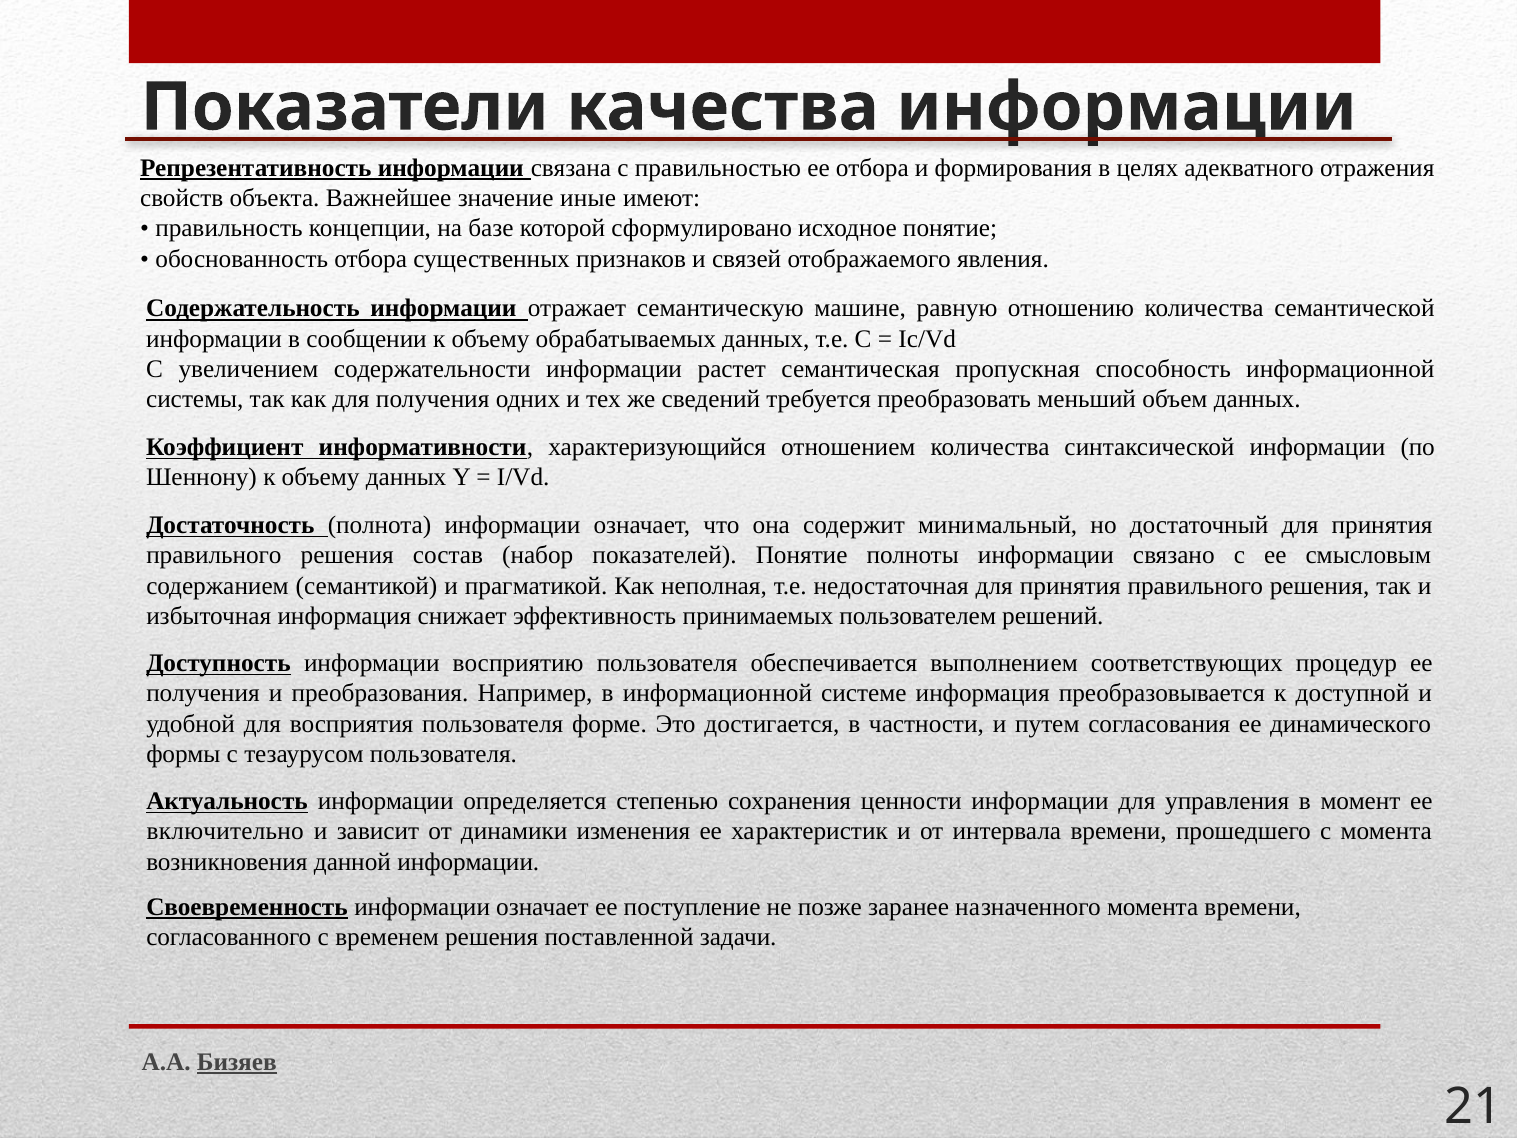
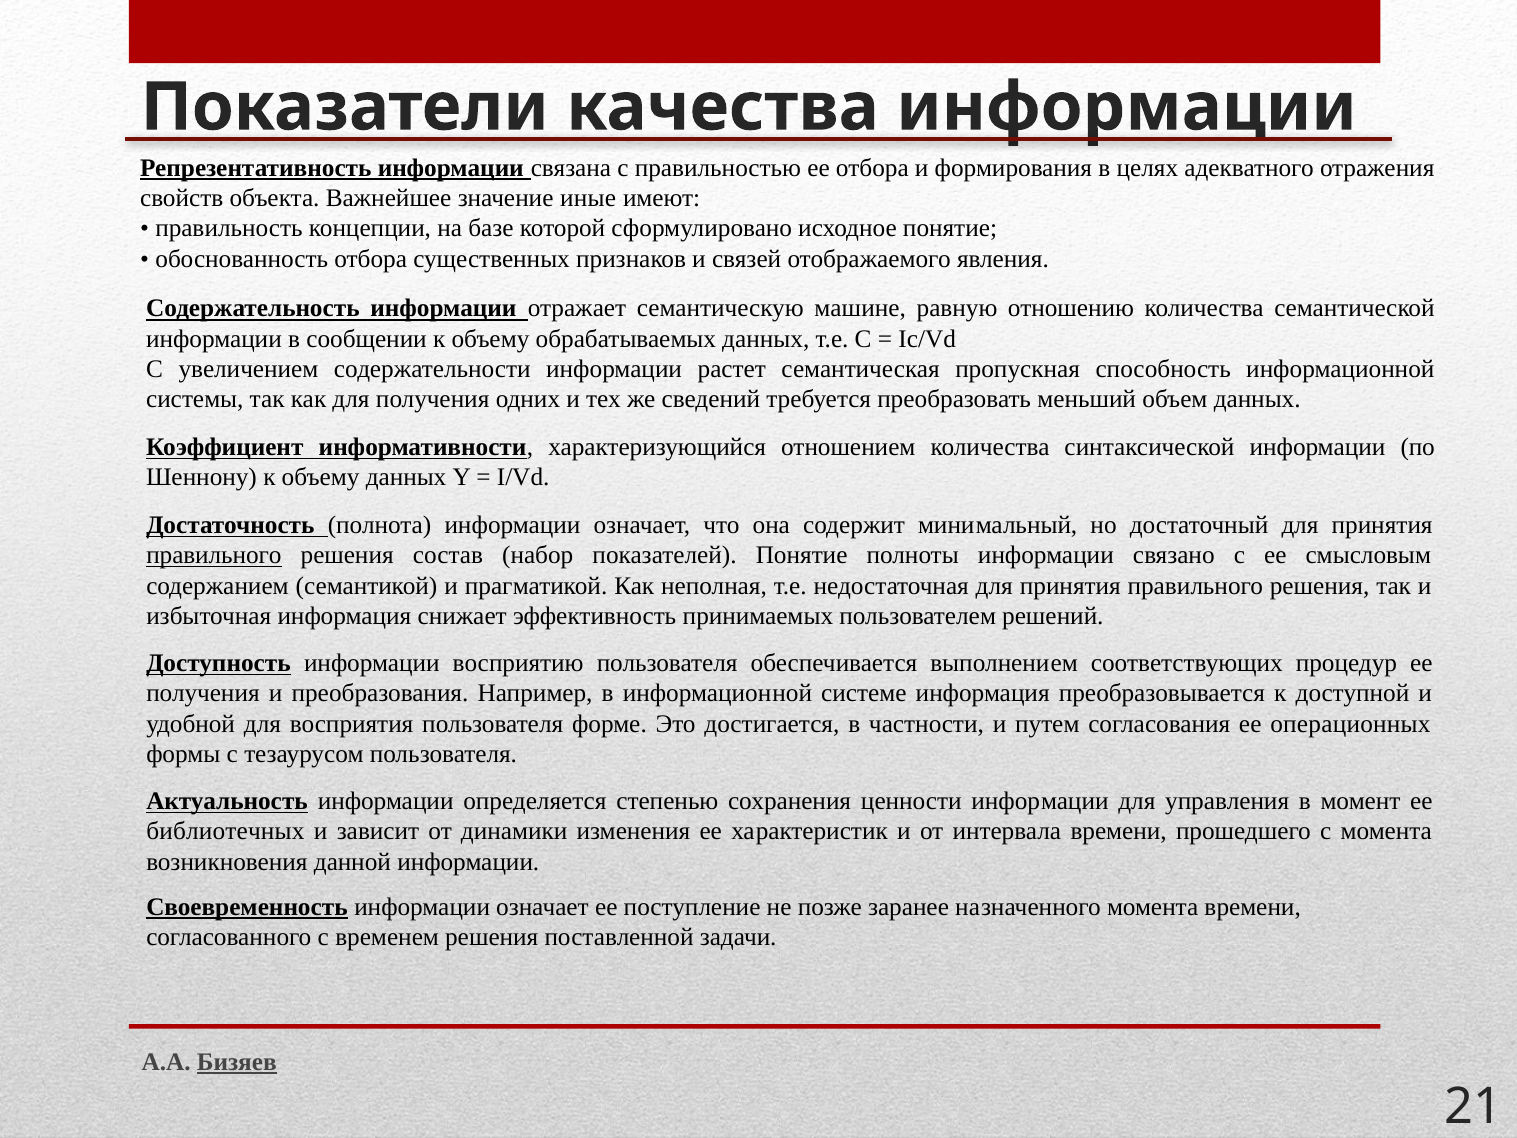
правильного underline: none -> present (214, 556)
динамического: динамического -> операционных (1350, 724)
включительно: включительно -> библиотечных (225, 831)
